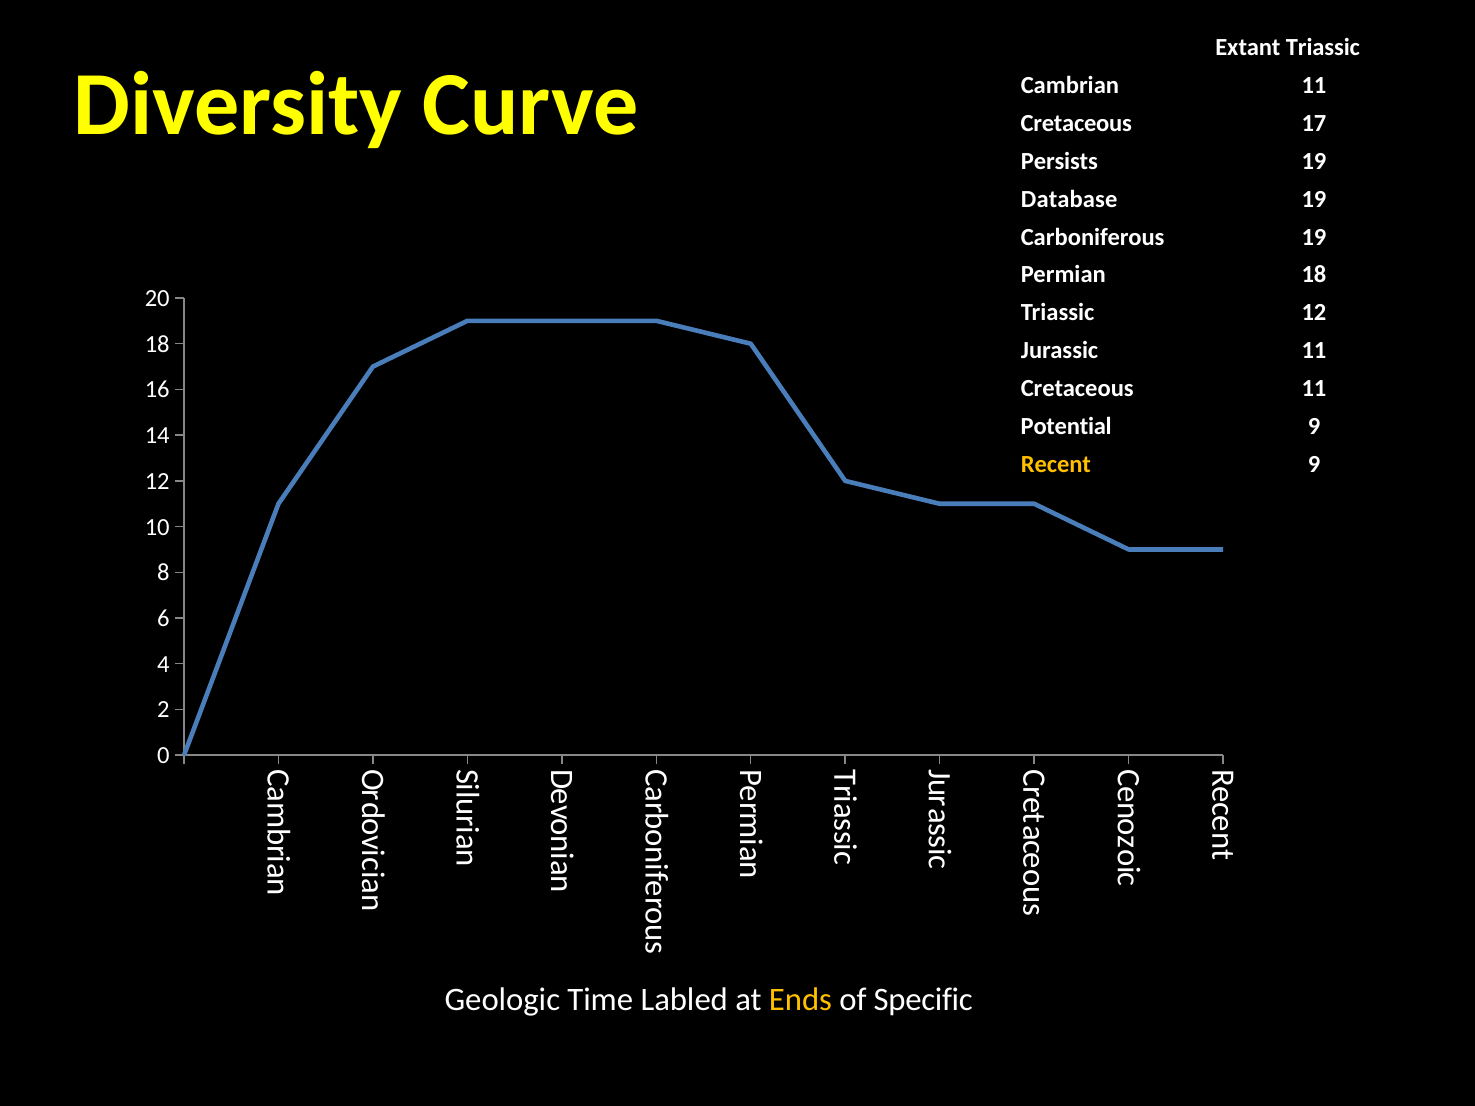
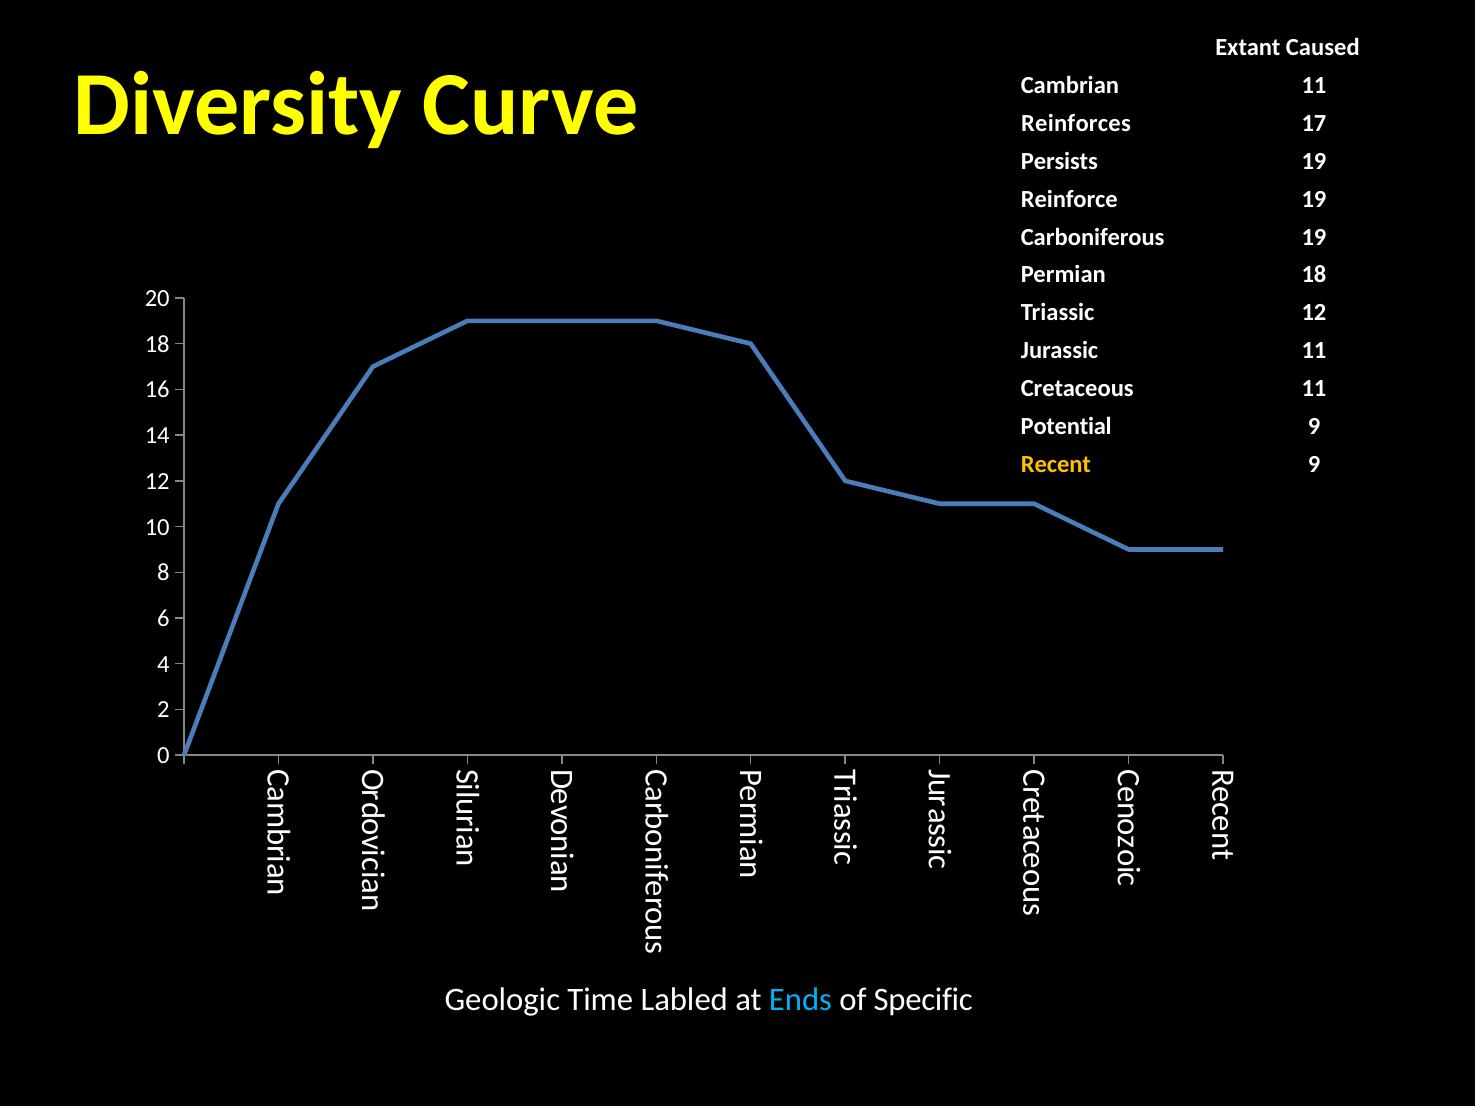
Extant Triassic: Triassic -> Caused (1323, 48)
Cretaceous: Cretaceous -> Reinforces (1076, 123)
Database: Database -> Reinforce (1069, 199)
Ends colour: yellow -> light blue (800, 1000)
